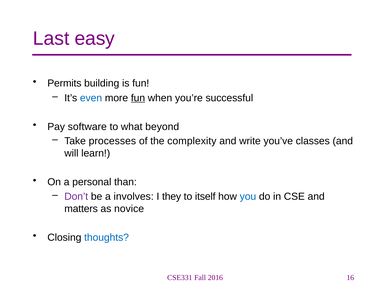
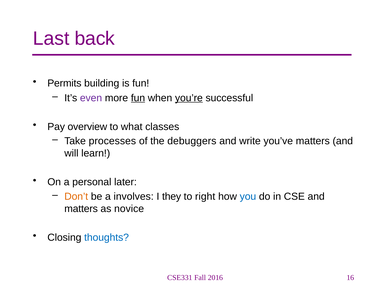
easy: easy -> back (95, 38)
even colour: blue -> purple (91, 98)
you’re underline: none -> present (189, 98)
software: software -> overview (87, 127)
beyond: beyond -> classes (162, 127)
complexity: complexity -> debuggers (192, 141)
you’ve classes: classes -> matters (313, 141)
than: than -> later (125, 182)
Don’t colour: purple -> orange (76, 197)
itself: itself -> right (205, 197)
